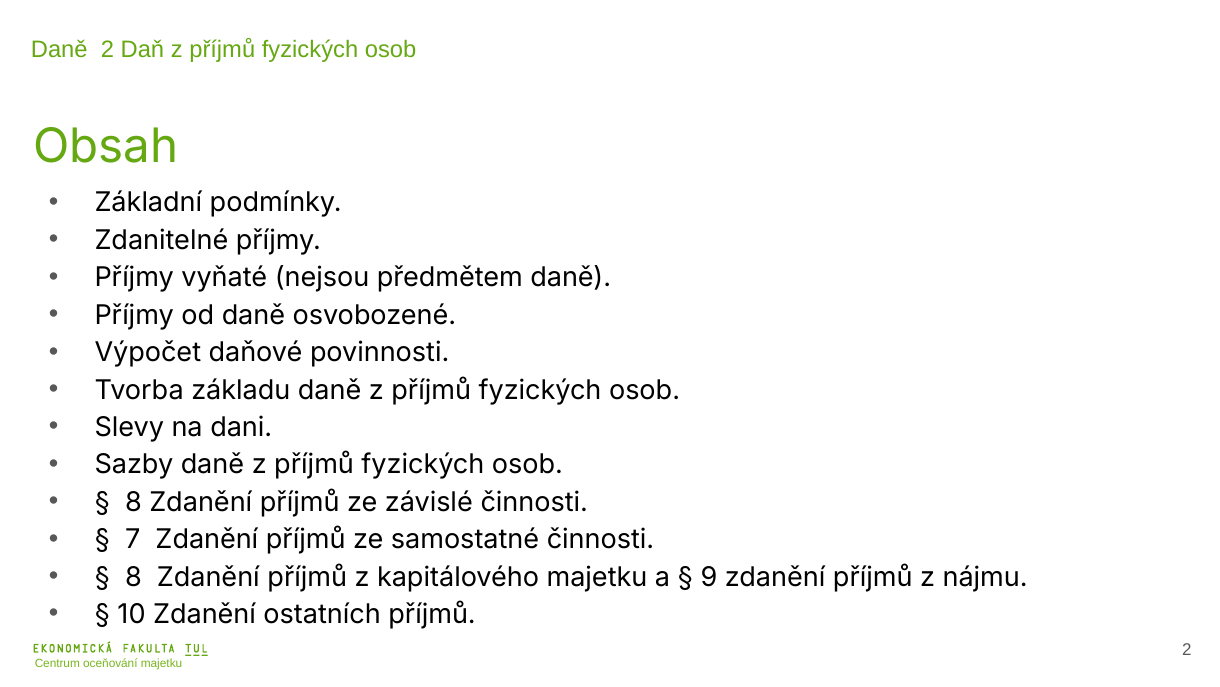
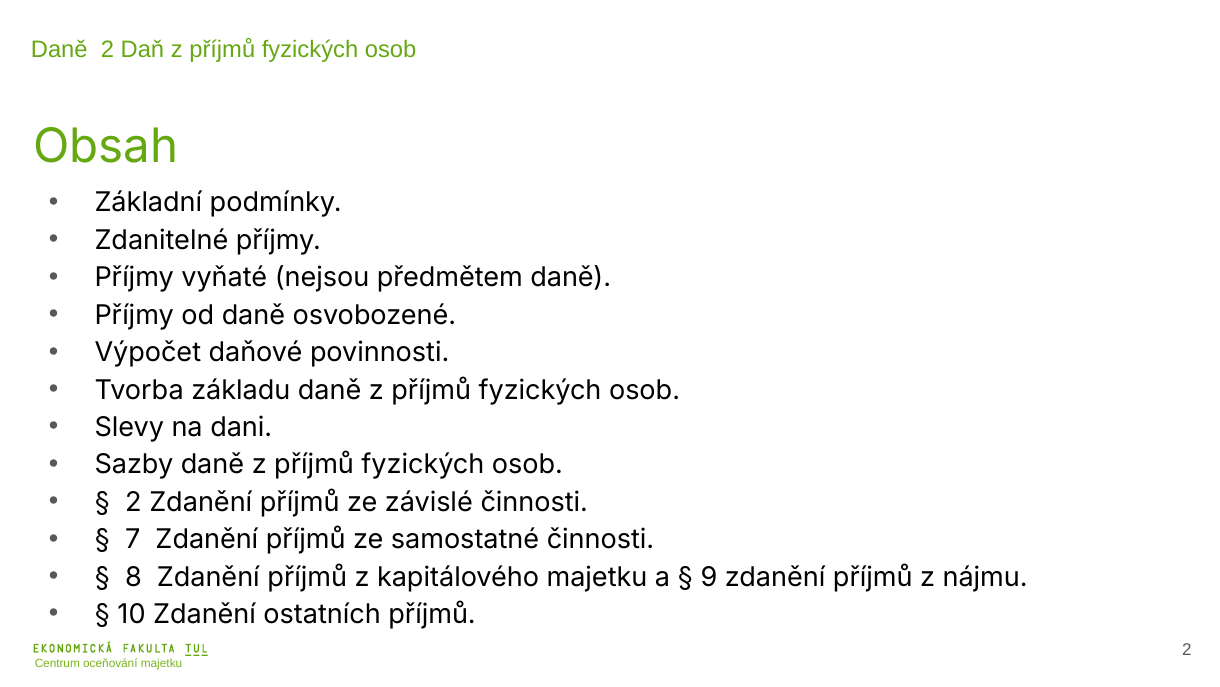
8: 8 -> 2 (133, 502)
